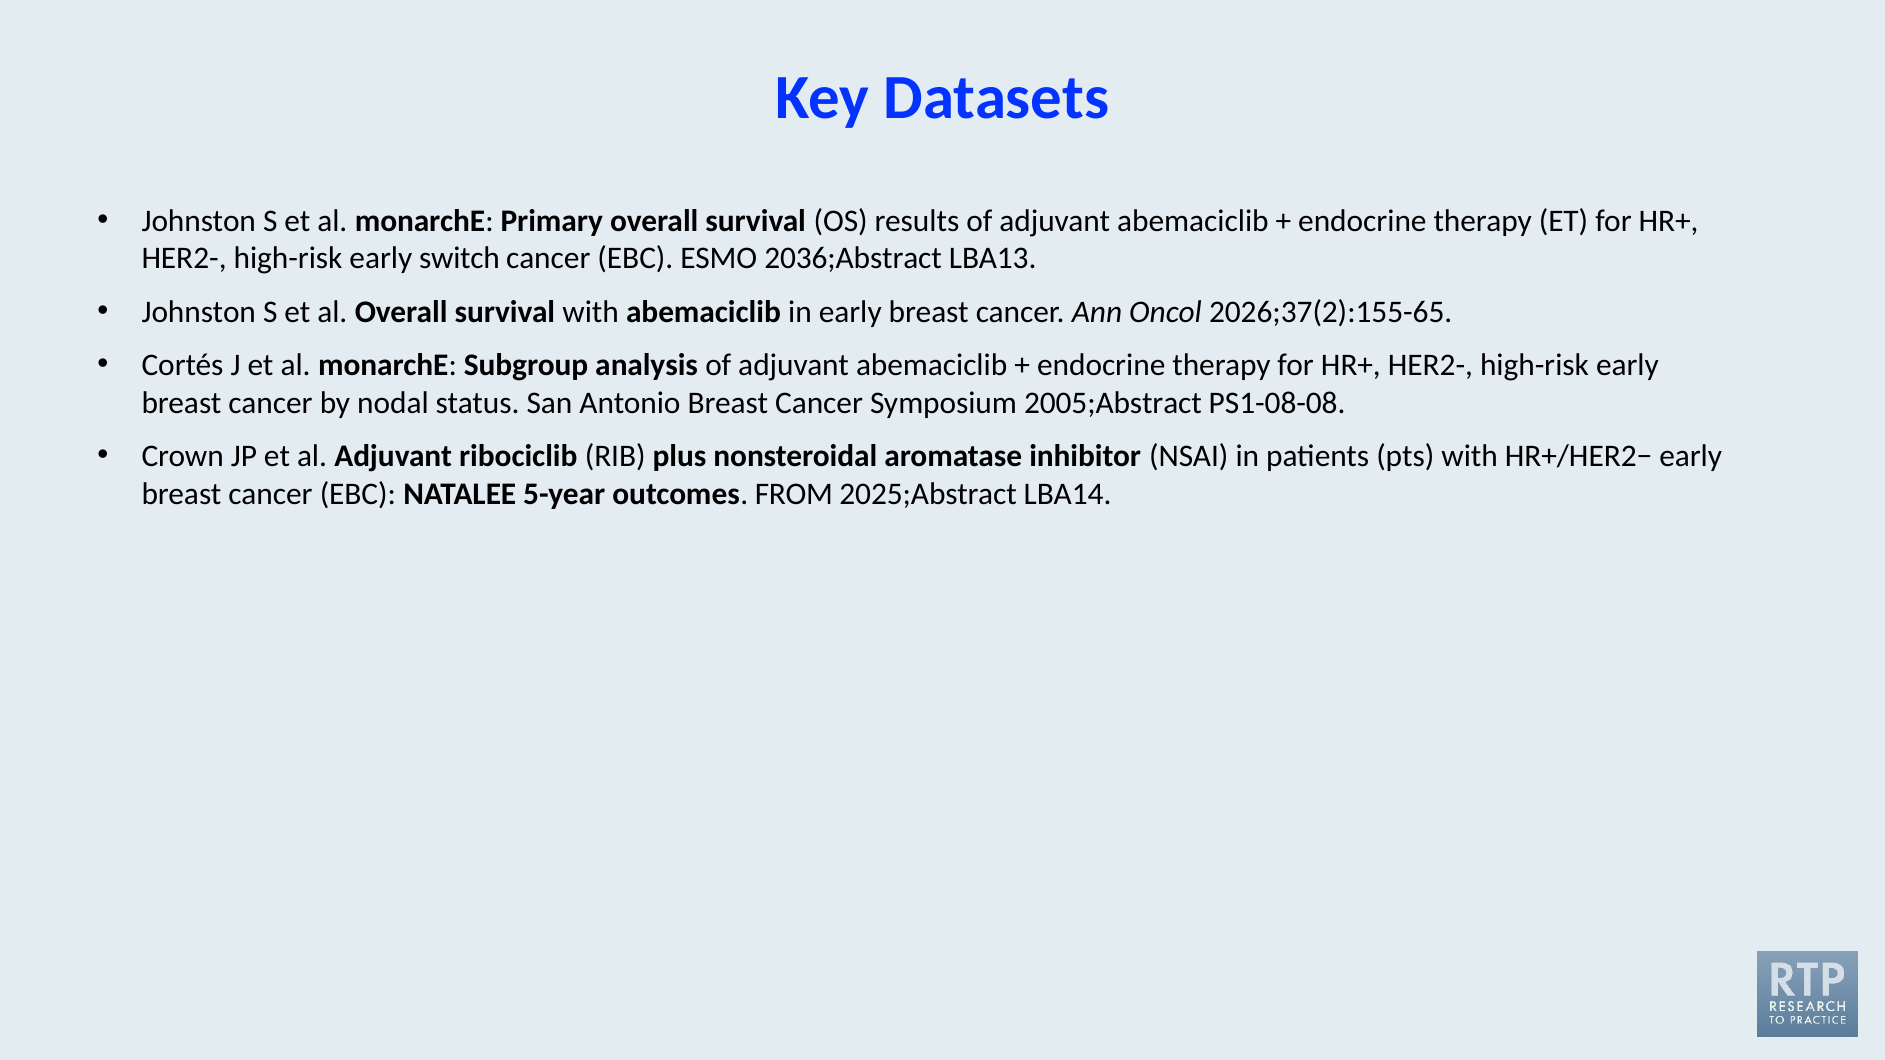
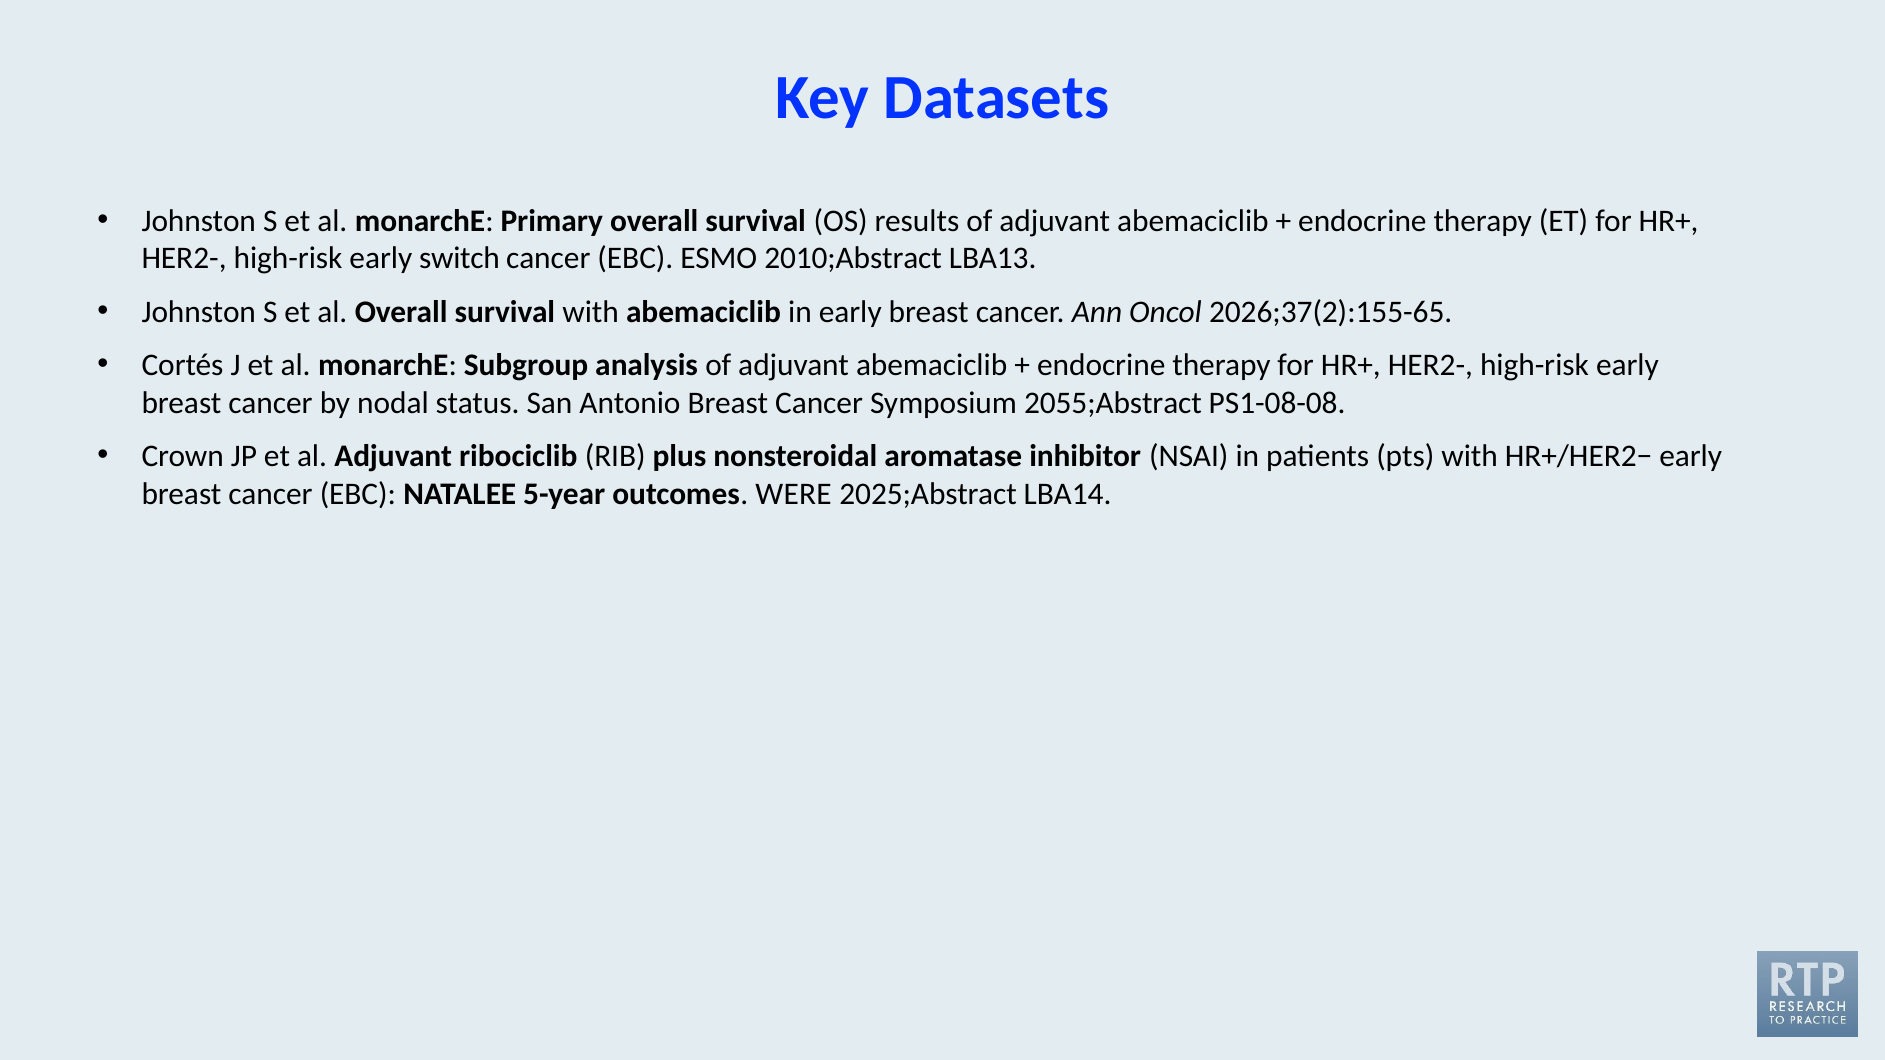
2036;Abstract: 2036;Abstract -> 2010;Abstract (853, 258)
2005;Abstract: 2005;Abstract -> 2055;Abstract (1113, 403)
FROM: FROM -> WERE (794, 494)
